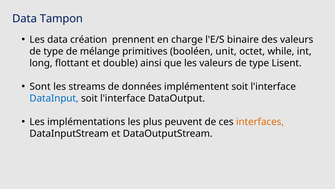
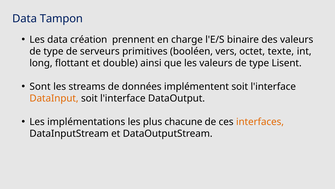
mélange: mélange -> serveurs (100, 51)
unit: unit -> vers (226, 51)
while: while -> texte (281, 51)
DataInput colour: blue -> orange (54, 98)
peuvent: peuvent -> chacune (183, 122)
